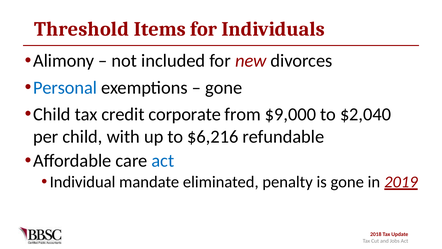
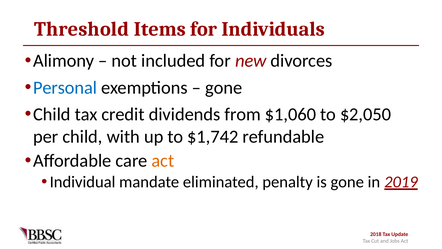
corporate: corporate -> dividends (185, 114)
$9,000: $9,000 -> $1,060 (290, 114)
$2,040: $2,040 -> $2,050 (366, 114)
$6,216: $6,216 -> $1,742 (213, 136)
act colour: blue -> orange (163, 161)
